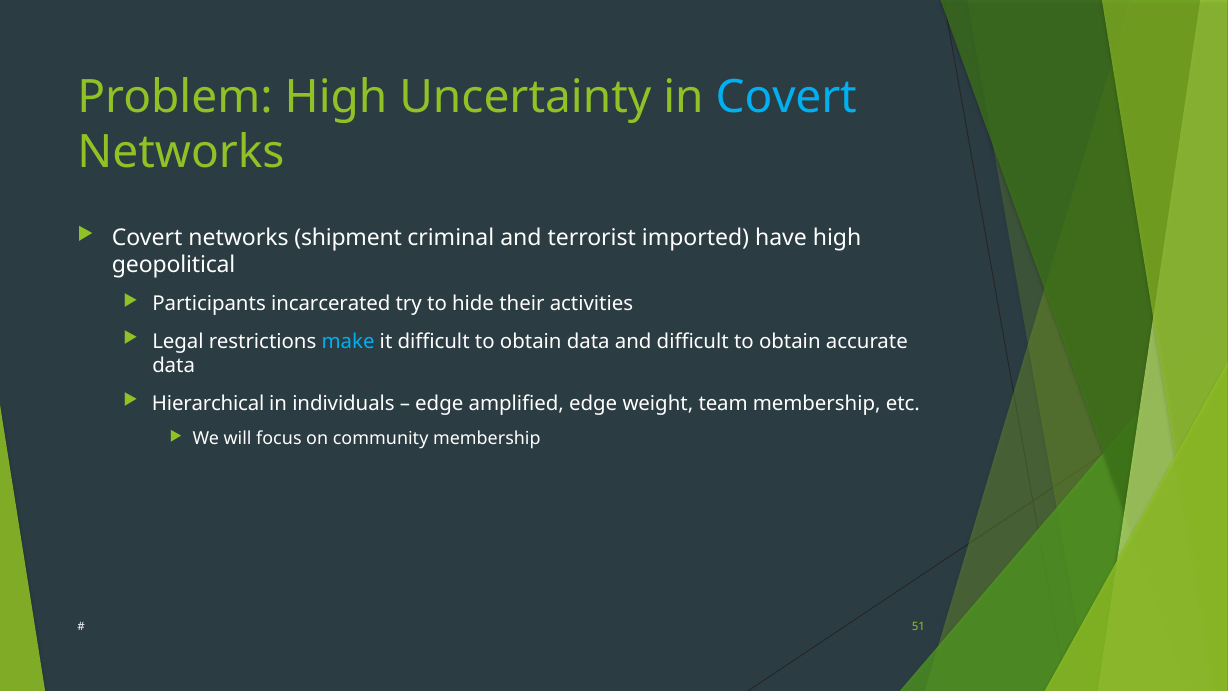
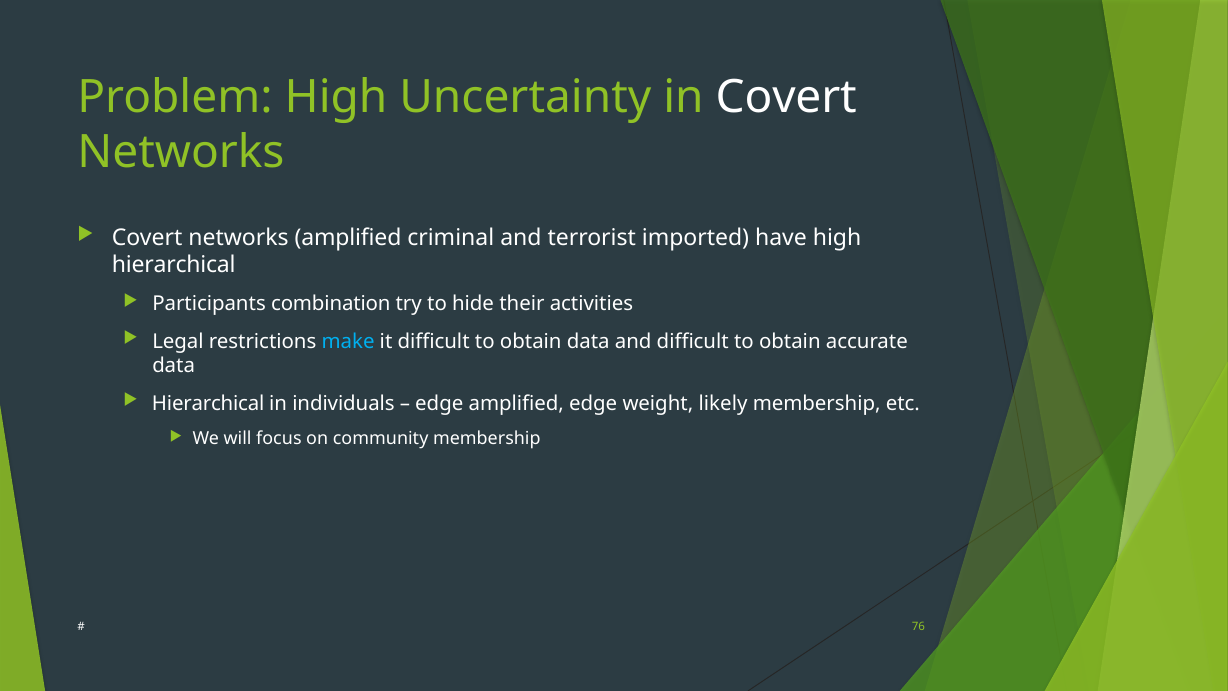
Covert colour: light blue -> white (786, 97)
networks shipment: shipment -> amplified (348, 238)
geopolitical: geopolitical -> hierarchical (174, 265)
incarcerated: incarcerated -> combination (331, 304)
team: team -> likely (723, 403)
51: 51 -> 76 (918, 627)
